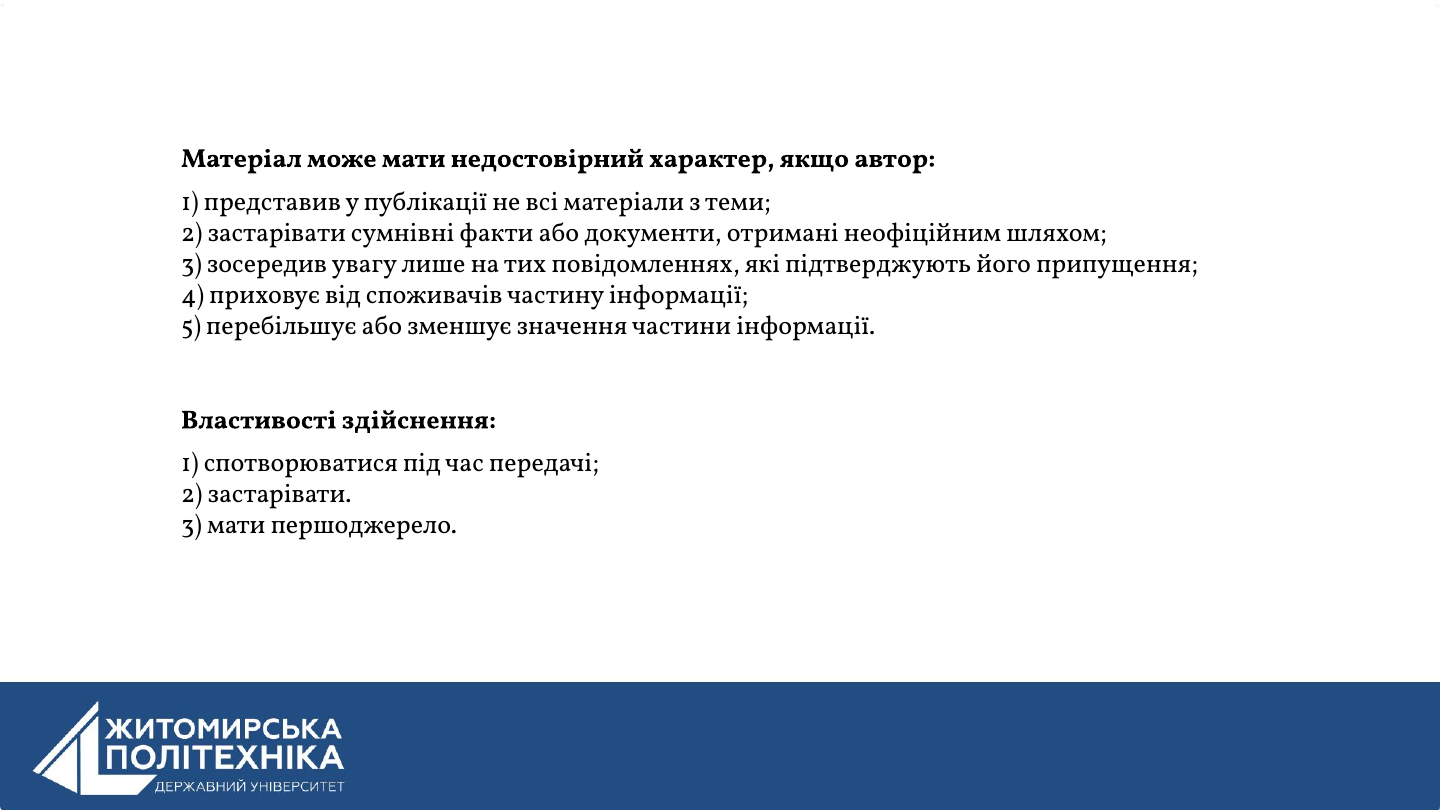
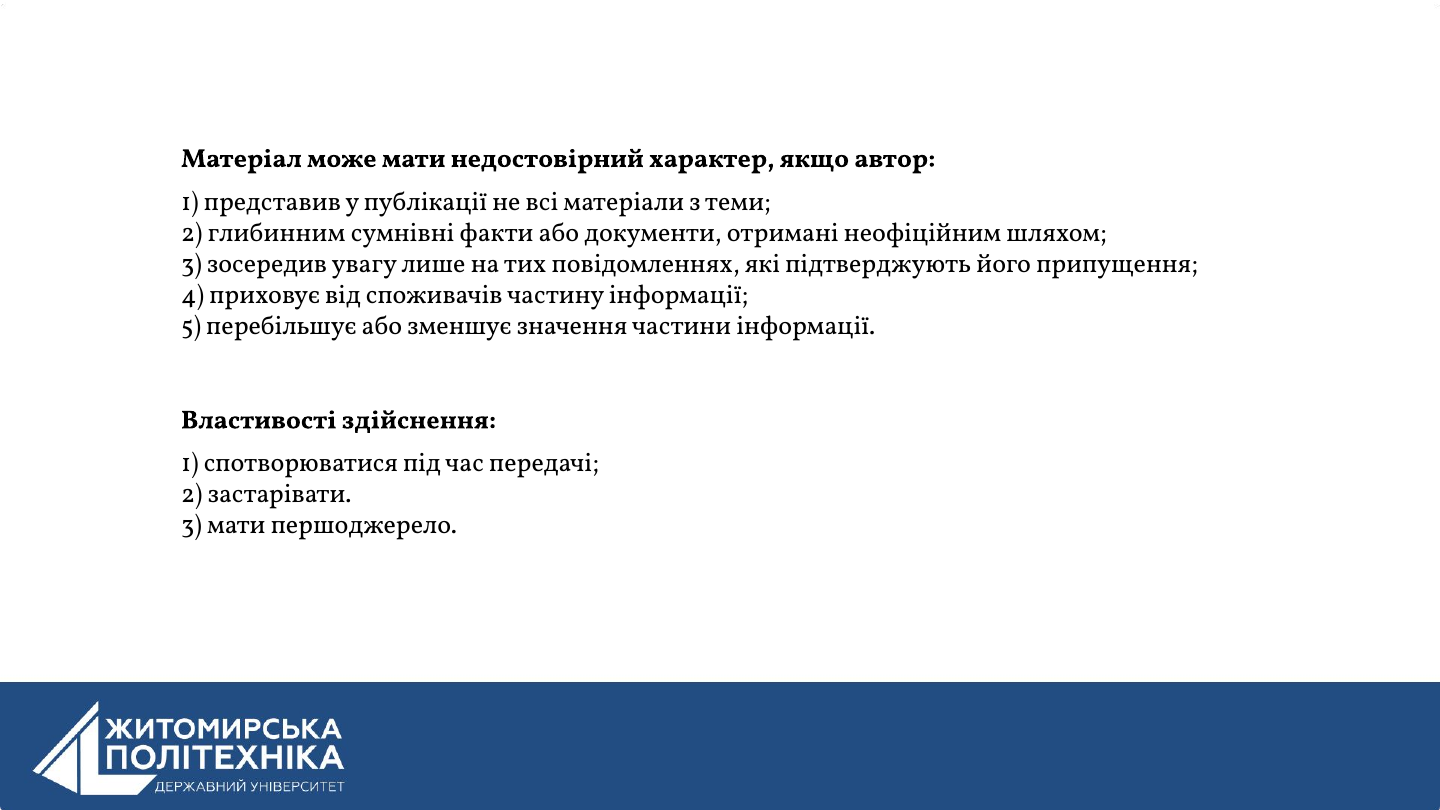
застарівати: застарівати -> глибинним (277, 233)
